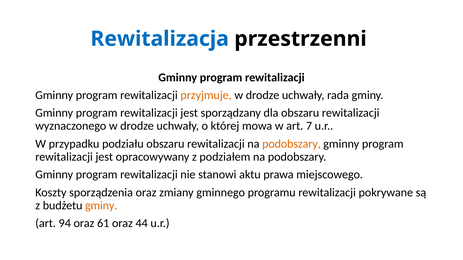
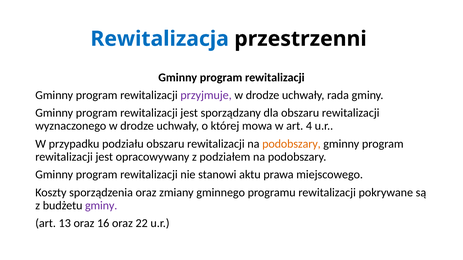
przyjmuje colour: orange -> purple (206, 95)
7: 7 -> 4 (309, 126)
gminy colour: orange -> purple (101, 206)
94: 94 -> 13 (65, 224)
61: 61 -> 16 (103, 224)
44: 44 -> 22 (142, 224)
